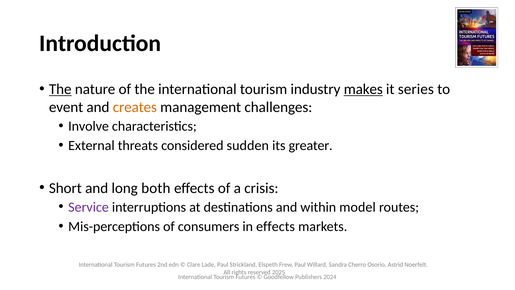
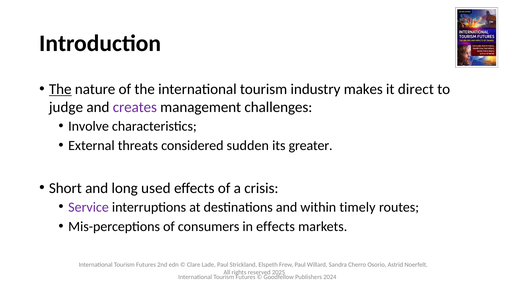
makes underline: present -> none (363, 89)
series: series -> direct (416, 89)
event: event -> judge (66, 107)
creates colour: orange -> purple (135, 107)
both: both -> used (156, 188)
model: model -> timely (357, 207)
